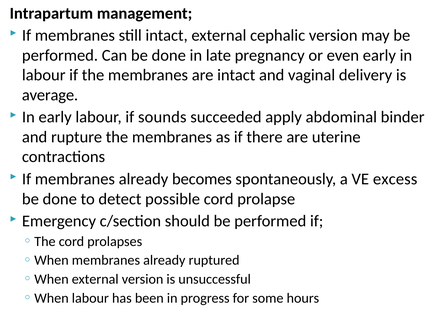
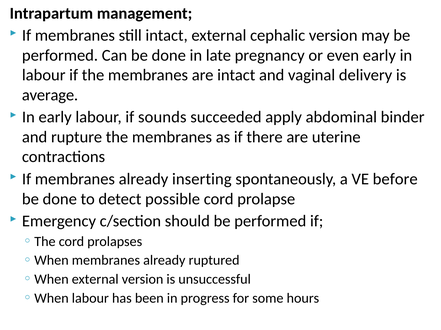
becomes: becomes -> inserting (202, 179)
excess: excess -> before (395, 179)
